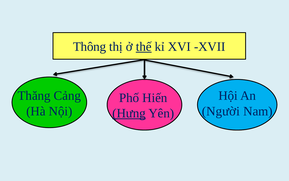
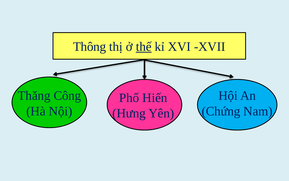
Cảng: Cảng -> Công (67, 96)
Người: Người -> Chứng (221, 111)
Hưng underline: present -> none (129, 113)
